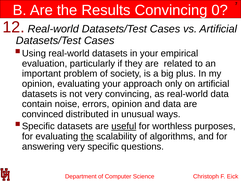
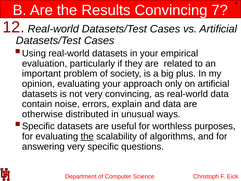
Convincing 0: 0 -> 7 (220, 10)
errors opinion: opinion -> explain (127, 104)
convinced: convinced -> otherwise (42, 114)
useful underline: present -> none (124, 126)
